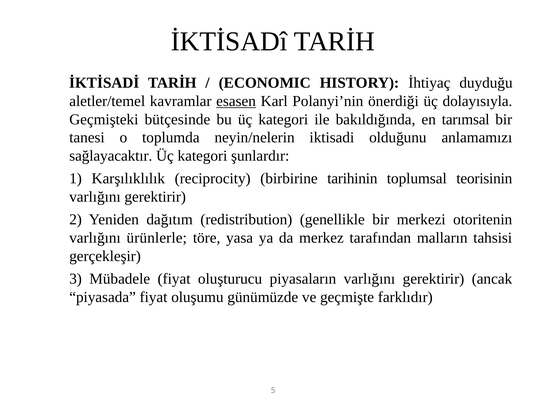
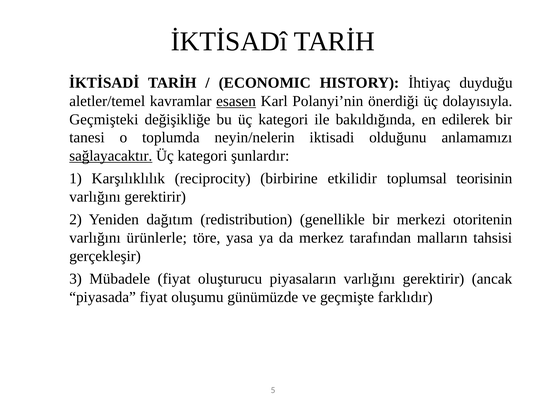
bütçesinde: bütçesinde -> değişikliğe (178, 119)
tarımsal: tarımsal -> edilerek (466, 119)
sağlayacaktır underline: none -> present (111, 156)
tarihinin: tarihinin -> etkilidir (352, 178)
